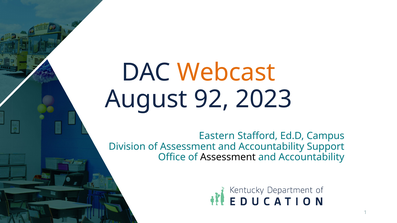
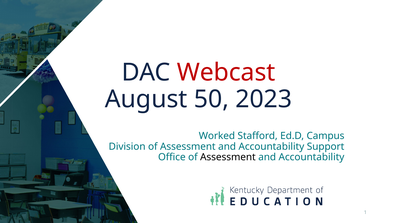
Webcast colour: orange -> red (226, 72)
92: 92 -> 50 (211, 99)
Eastern: Eastern -> Worked (217, 136)
